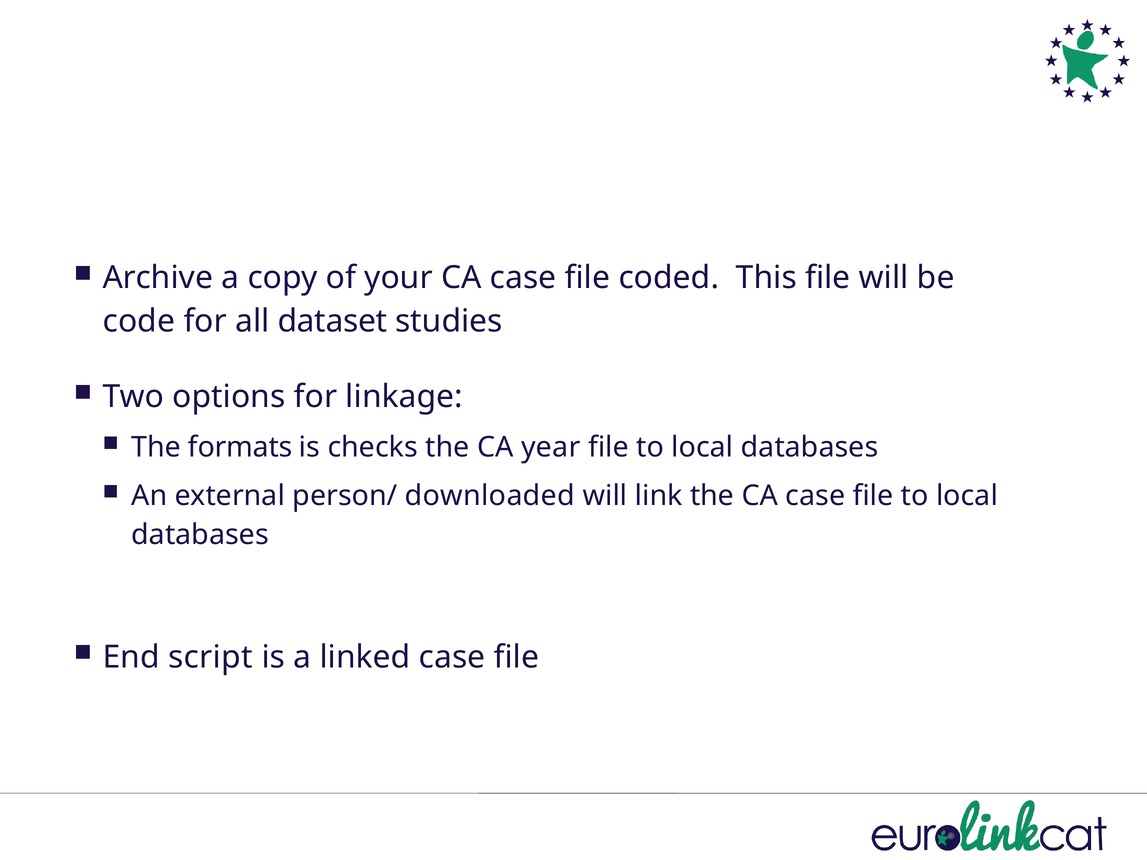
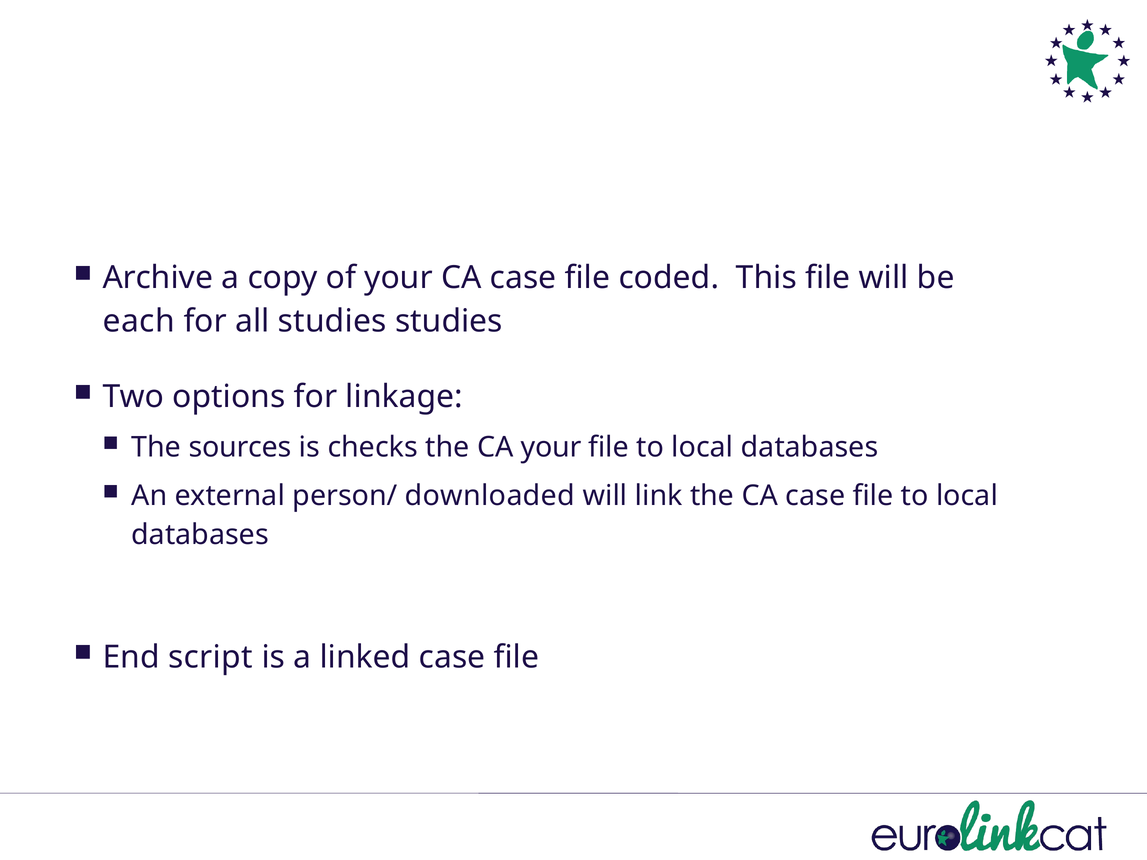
code: code -> each (139, 322)
all dataset: dataset -> studies (332, 322)
formats: formats -> sources (240, 448)
CA year: year -> your (551, 448)
